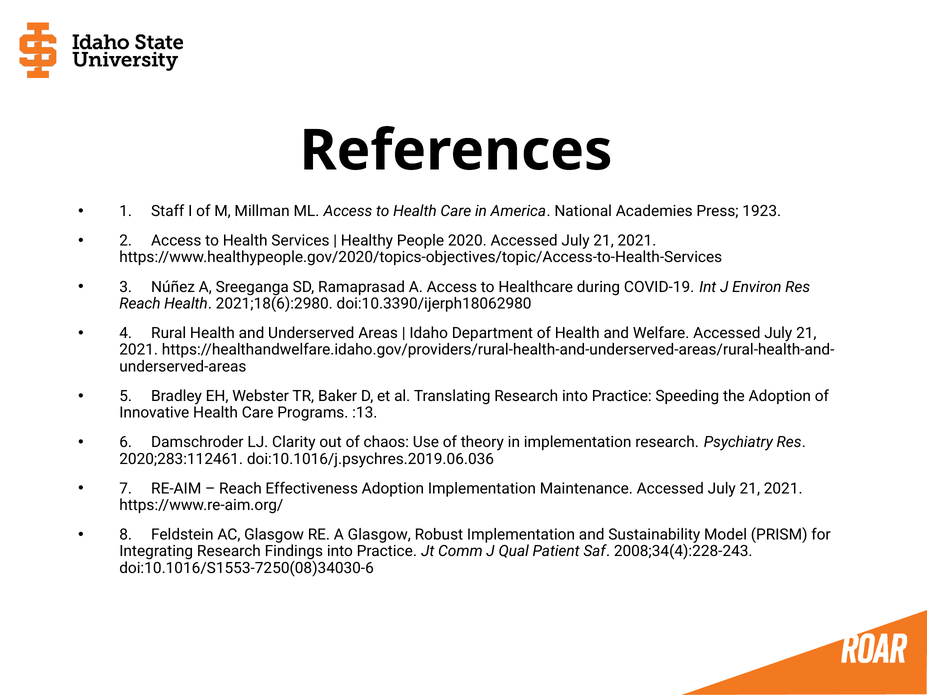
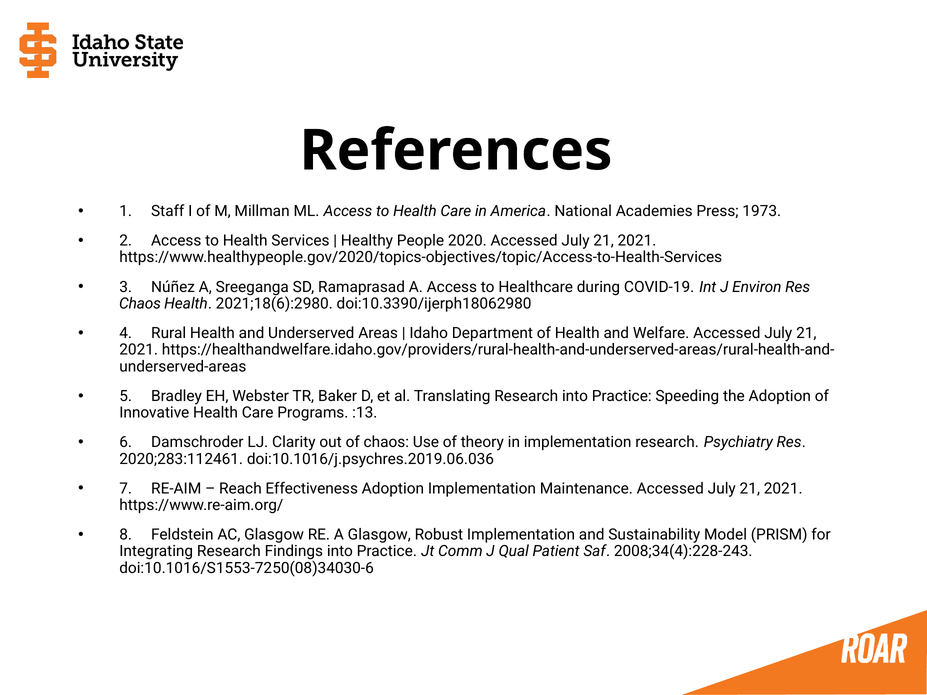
1923: 1923 -> 1973 (762, 211)
Reach: Reach -> Chaos (140, 304)
